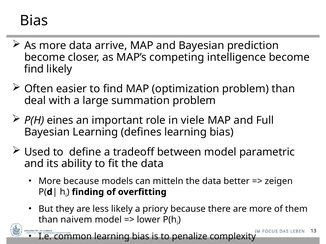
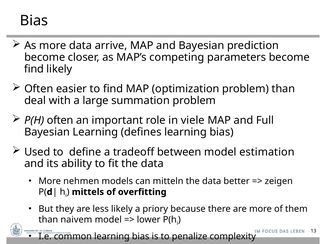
intelligence: intelligence -> parameters (237, 57)
P(H eines: eines -> often (60, 121)
parametric: parametric -> estimation (267, 152)
More because: because -> nehmen (81, 182)
finding: finding -> mittels (88, 192)
